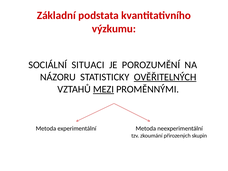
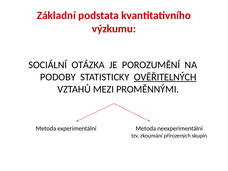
SITUACI: SITUACI -> OTÁZKA (88, 65)
NÁZORU: NÁZORU -> PODOBY (58, 77)
MEZI underline: present -> none (104, 89)
